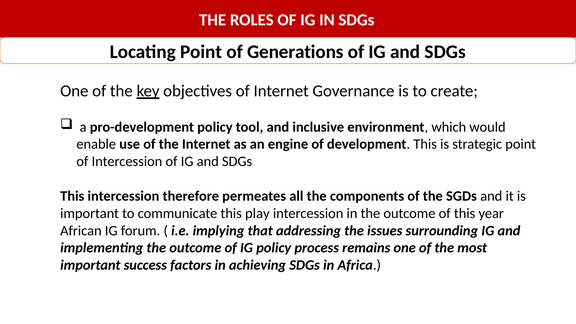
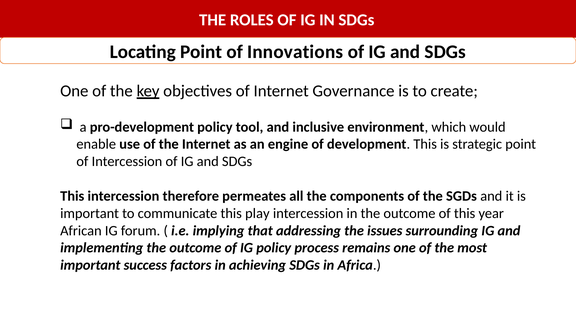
Generations: Generations -> Innovations (295, 52)
